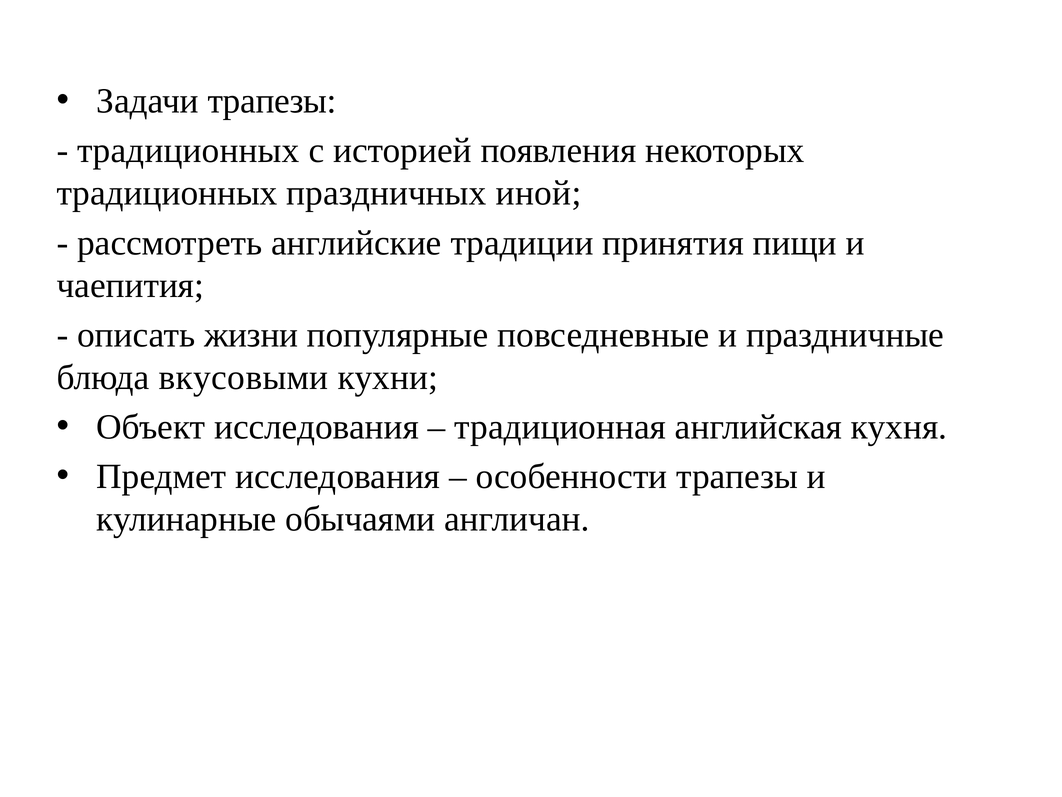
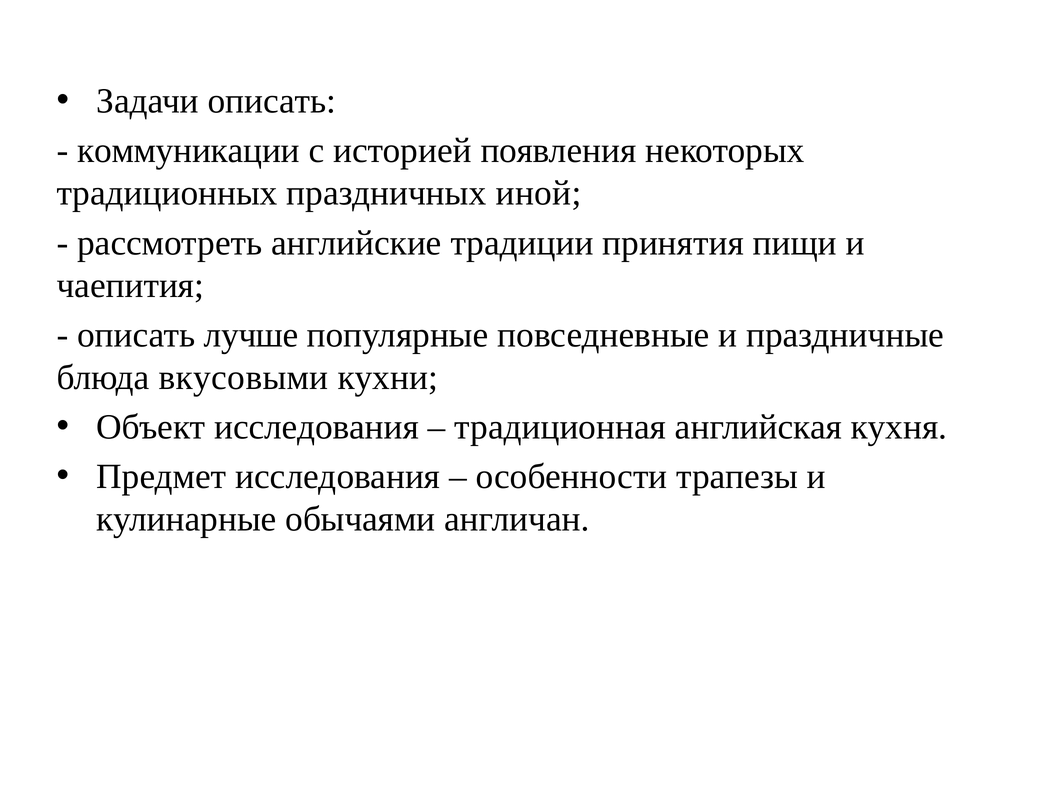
Задачи трапезы: трапезы -> описать (272, 101)
традиционных: традиционных -> коммуникации (189, 151)
жизни: жизни -> лучше (251, 335)
